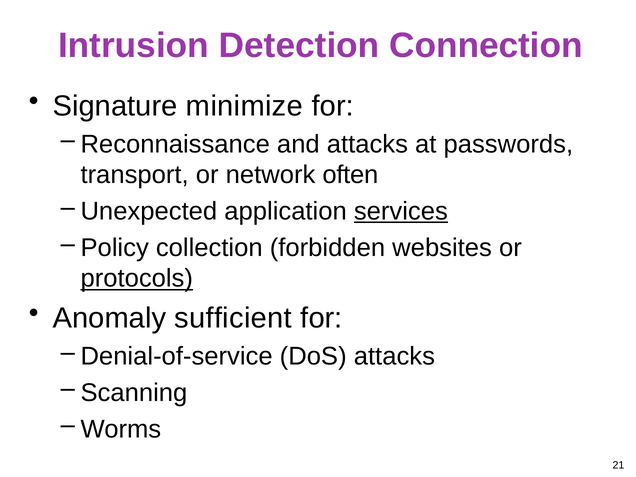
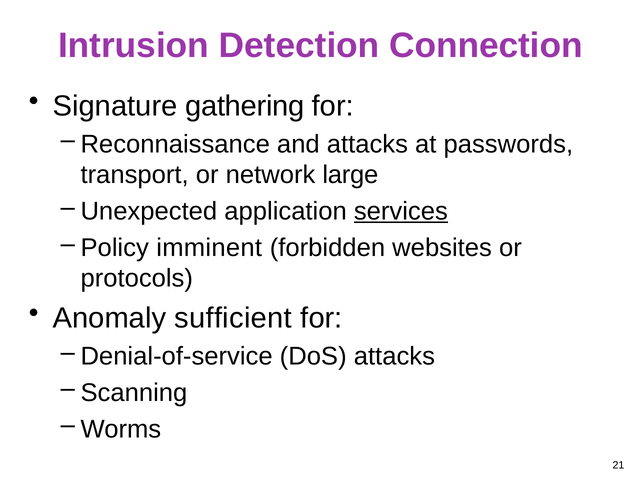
minimize: minimize -> gathering (245, 106)
often: often -> large (350, 175)
collection: collection -> imminent (209, 248)
protocols underline: present -> none (137, 279)
